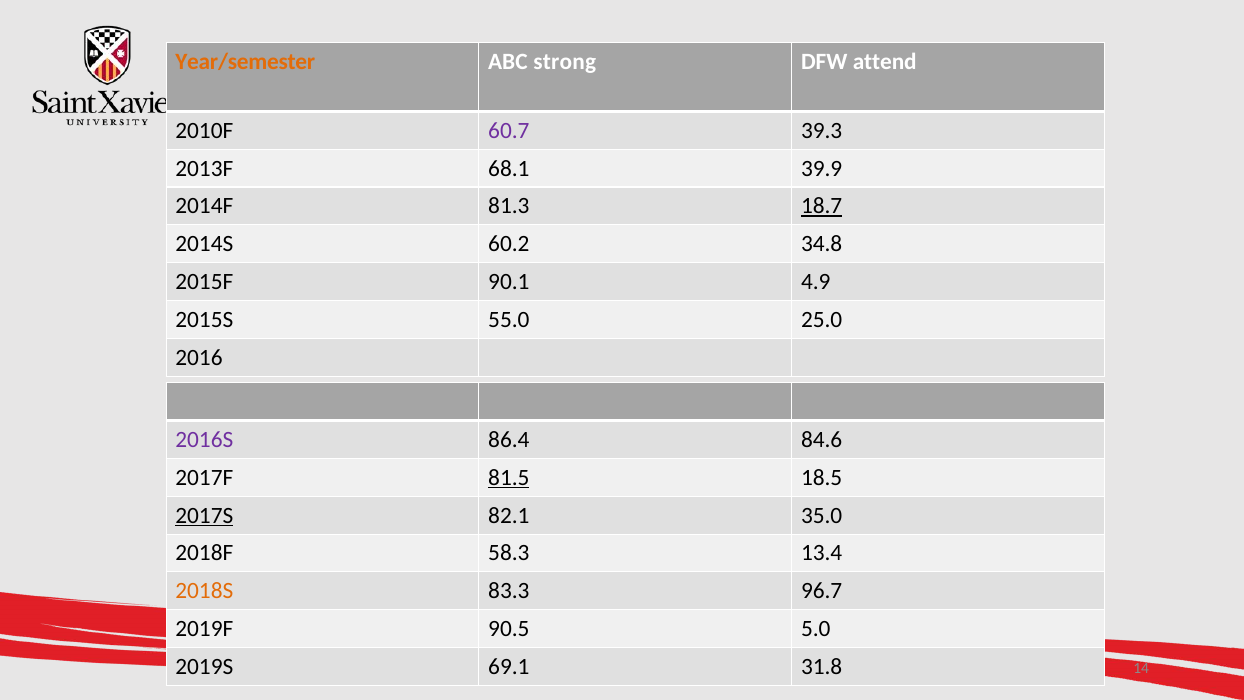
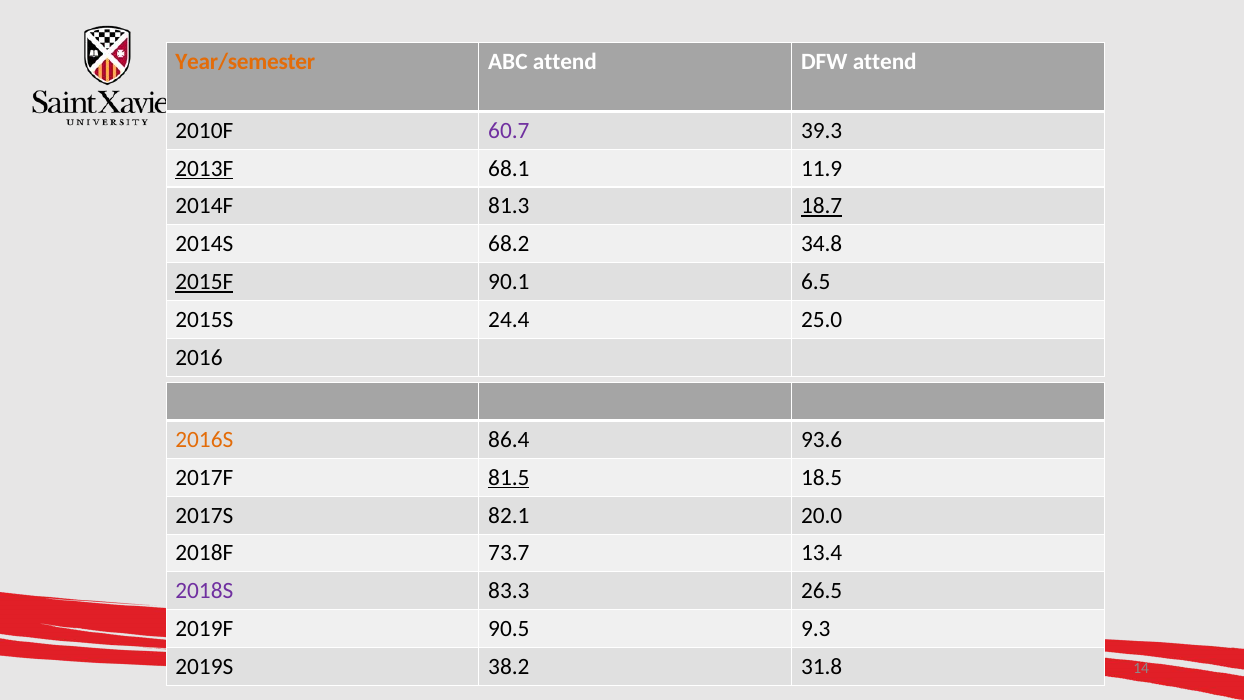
ABC strong: strong -> attend (565, 62)
2013F underline: none -> present (204, 168)
39.9: 39.9 -> 11.9 (822, 168)
60.2: 60.2 -> 68.2 (509, 244)
2015F underline: none -> present (204, 282)
4.9: 4.9 -> 6.5 (816, 282)
55.0: 55.0 -> 24.4 (509, 320)
2016S colour: purple -> orange (204, 440)
84.6: 84.6 -> 93.6 (822, 440)
2017S underline: present -> none (204, 515)
35.0: 35.0 -> 20.0 (822, 515)
58.3: 58.3 -> 73.7 (509, 553)
2018S colour: orange -> purple (204, 591)
96.7: 96.7 -> 26.5 (822, 591)
5.0: 5.0 -> 9.3 (816, 629)
69.1: 69.1 -> 38.2 (509, 667)
